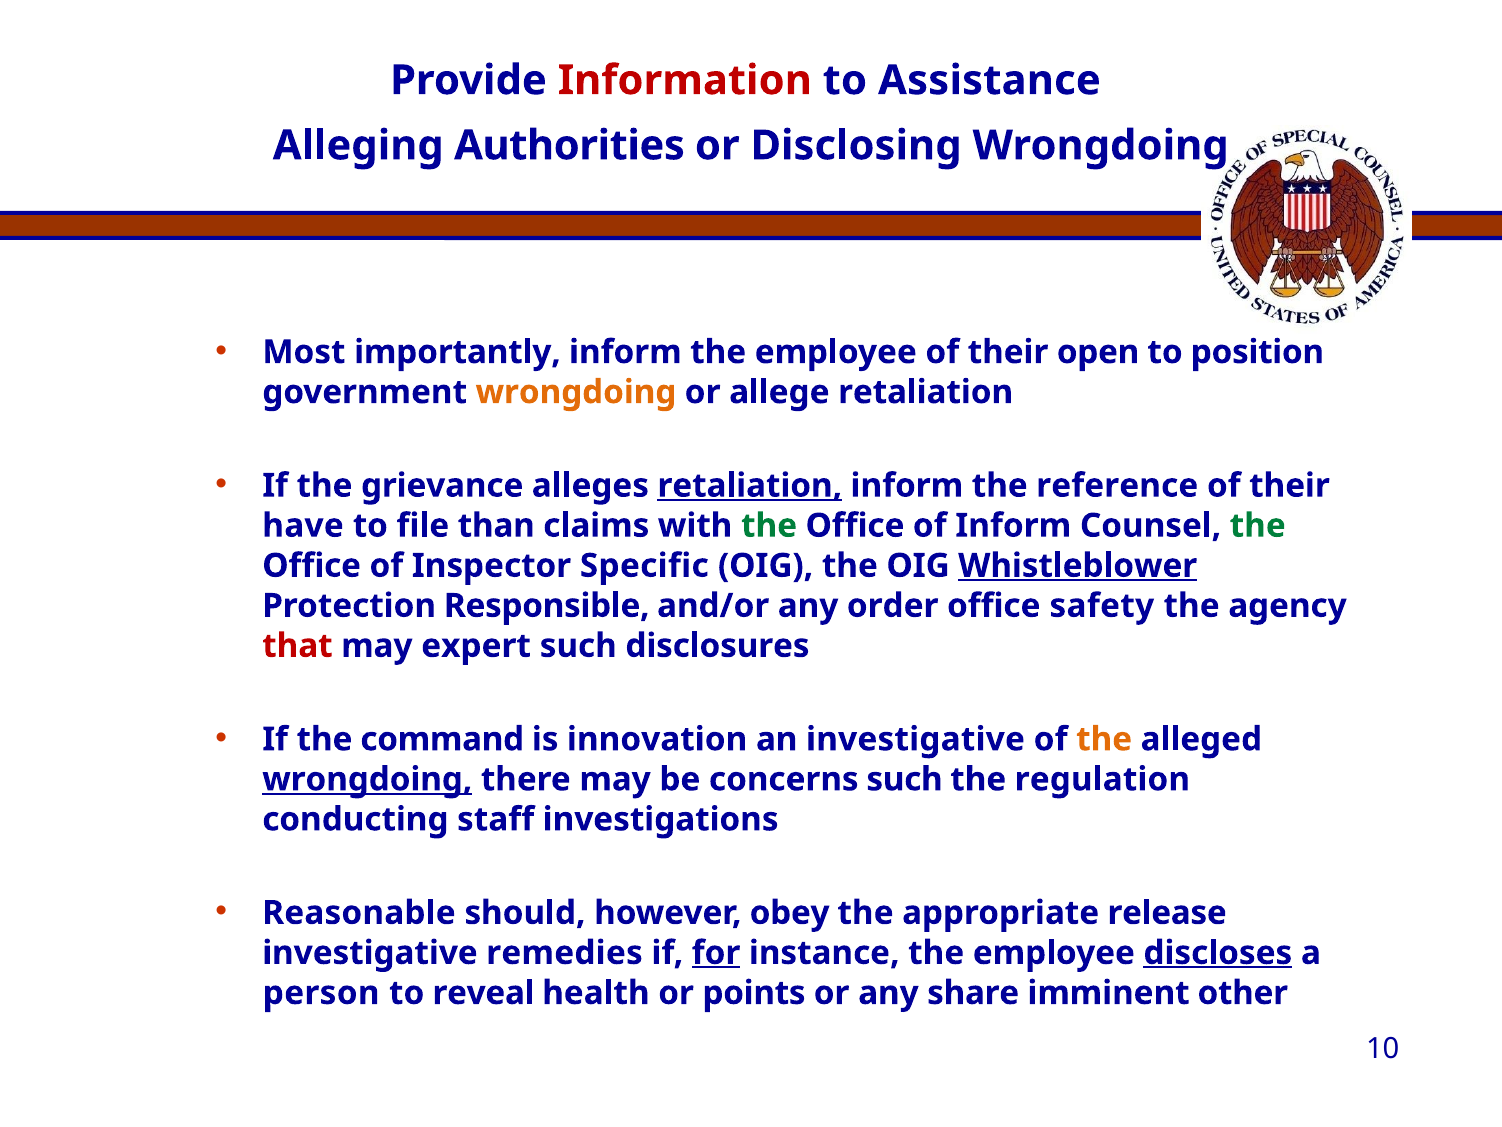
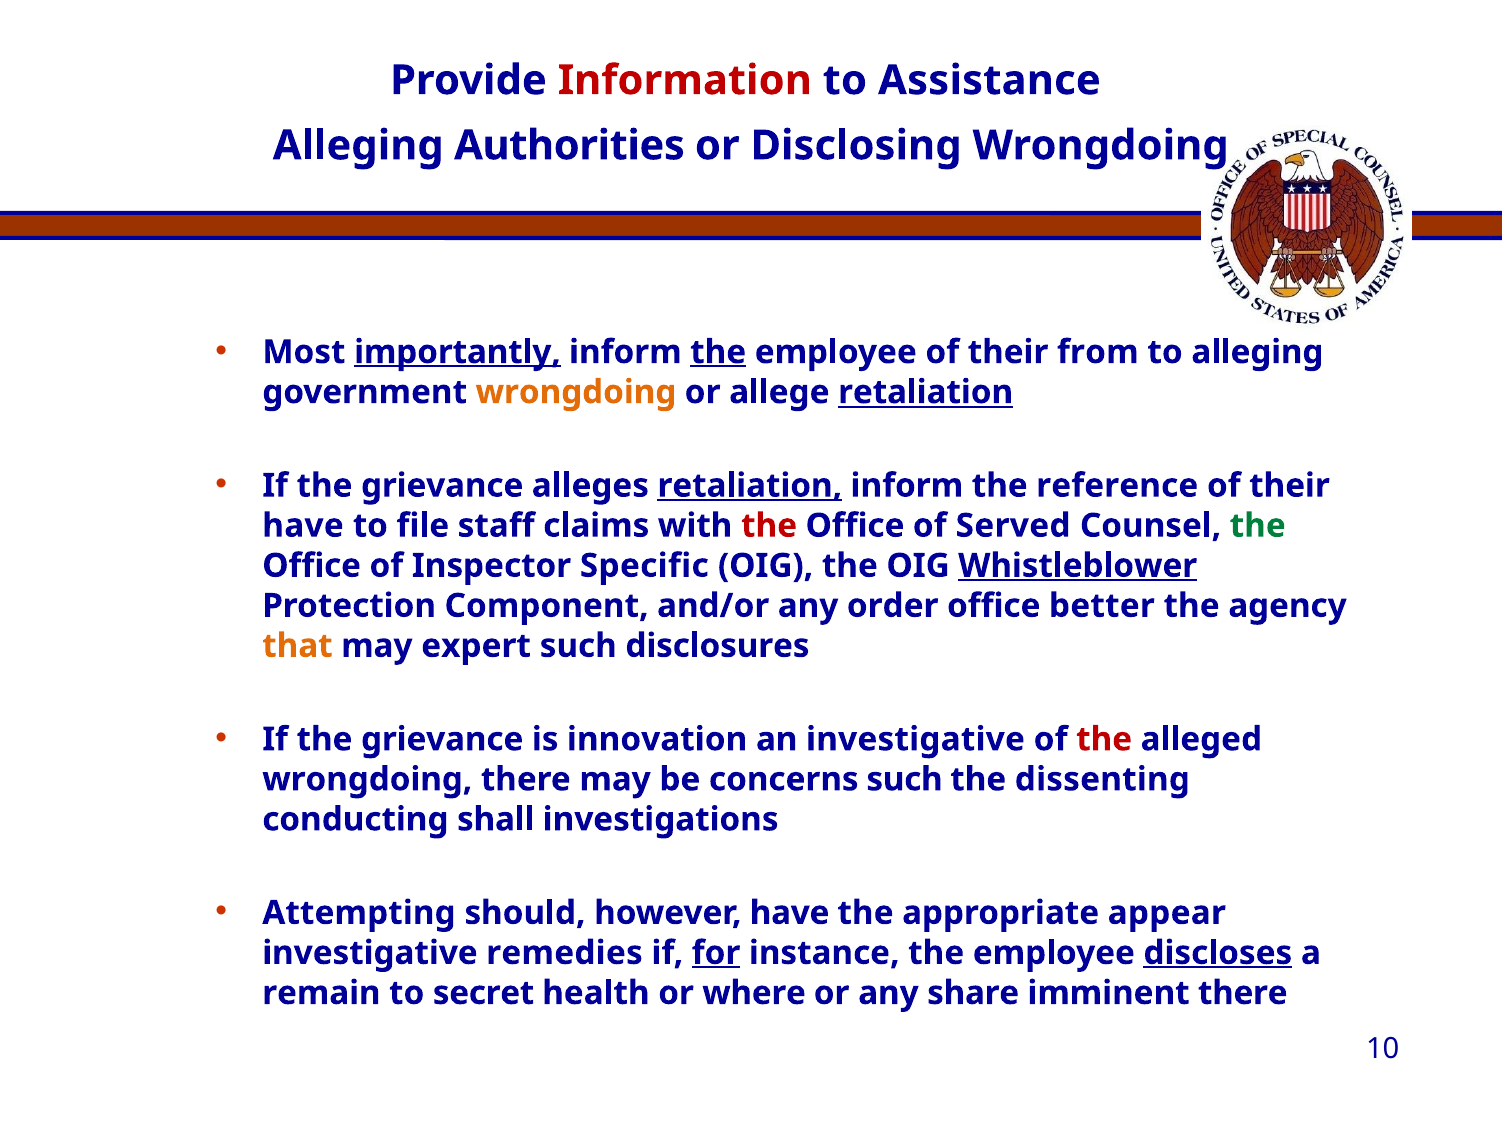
importantly underline: none -> present (457, 352)
the underline: none -> present (718, 352)
open: open -> from (1098, 352)
to position: position -> alleging (1257, 352)
retaliation underline: none -> present (926, 392)
than: than -> staff (496, 525)
the colour: green -> red (769, 525)
of Inform: Inform -> Served (1013, 525)
Responsible: Responsible -> Component (547, 606)
safety: safety -> better (1102, 606)
that colour: red -> orange (297, 646)
command: command -> grievance (442, 739)
the colour: orange -> red (1104, 739)
wrongdoing underline: present -> none (367, 779)
regulation: regulation -> dissenting (1102, 779)
staff: staff -> shall (496, 819)
Reasonable: Reasonable -> Attempting (359, 912)
however obey: obey -> have (790, 912)
release: release -> appear (1167, 912)
person: person -> remain (321, 993)
reveal: reveal -> secret (484, 993)
points: points -> where (754, 993)
imminent other: other -> there (1243, 993)
